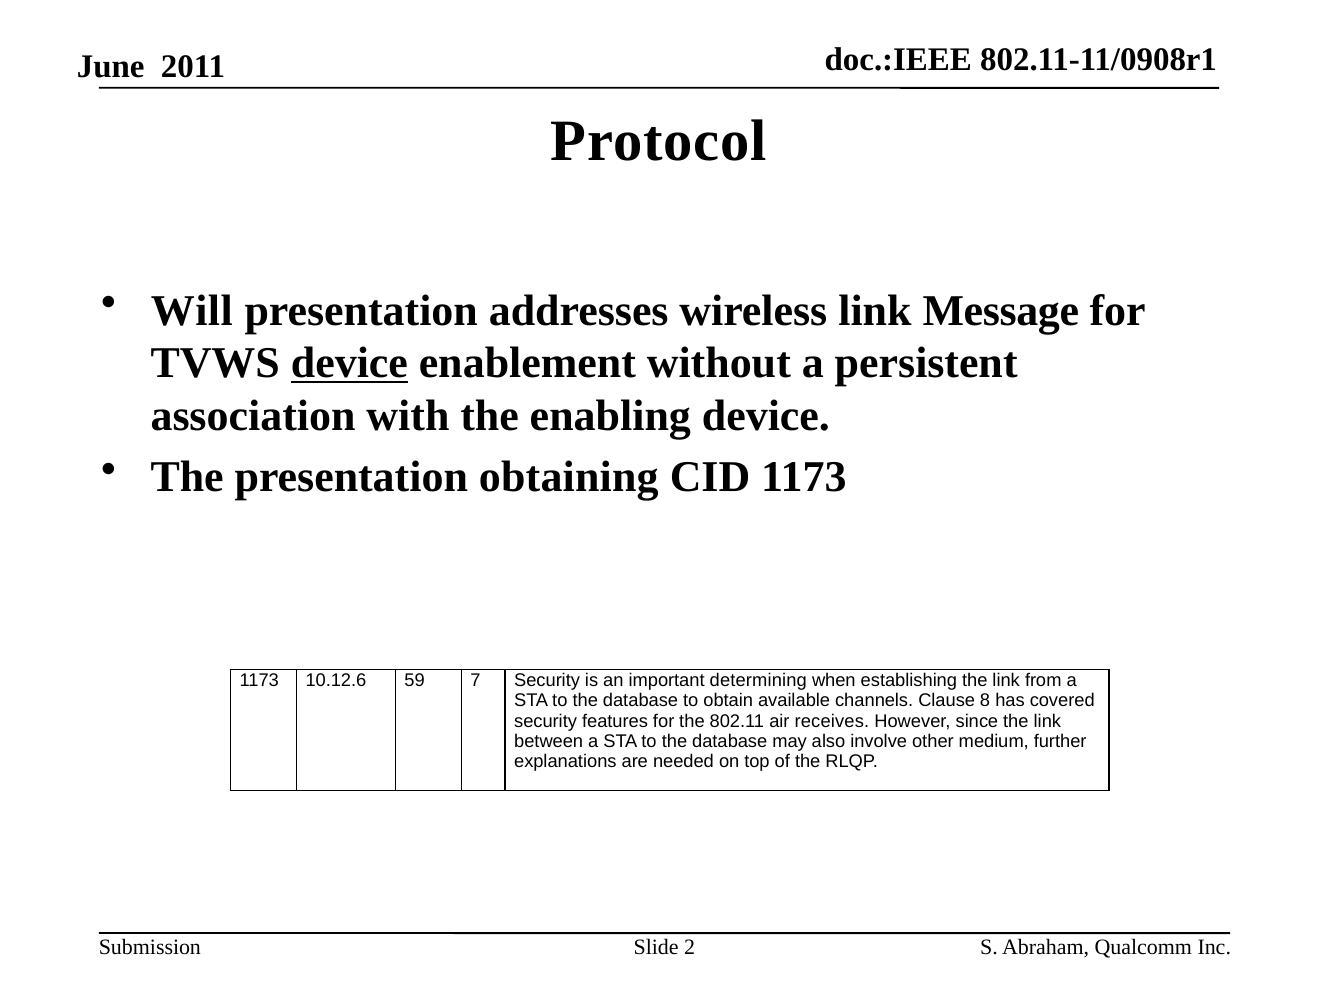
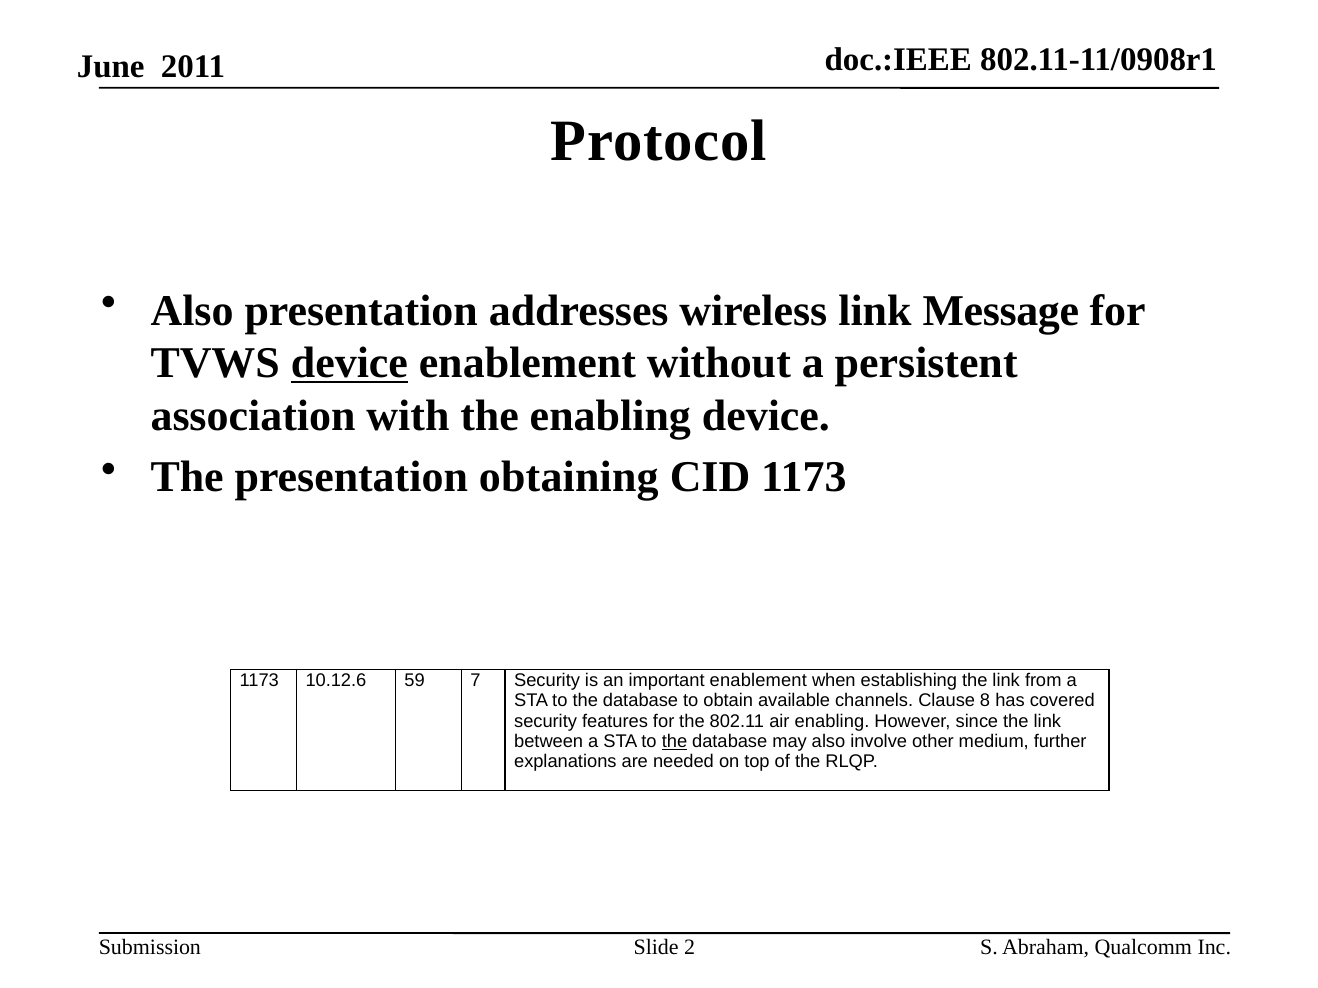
Will: Will -> Also (192, 311)
important determining: determining -> enablement (758, 680)
air receives: receives -> enabling (832, 721)
the underline: none -> present (675, 742)
